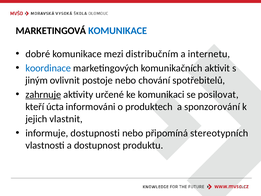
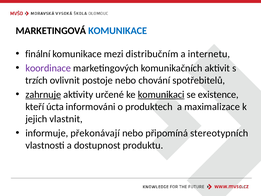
dobré: dobré -> finální (38, 54)
koordinace colour: blue -> purple (48, 68)
jiným: jiným -> trzích (37, 80)
komunikaci underline: none -> present (161, 94)
posilovat: posilovat -> existence (218, 94)
sponzorování: sponzorování -> maximalizace (212, 107)
dostupnosti: dostupnosti -> překonávají (95, 133)
